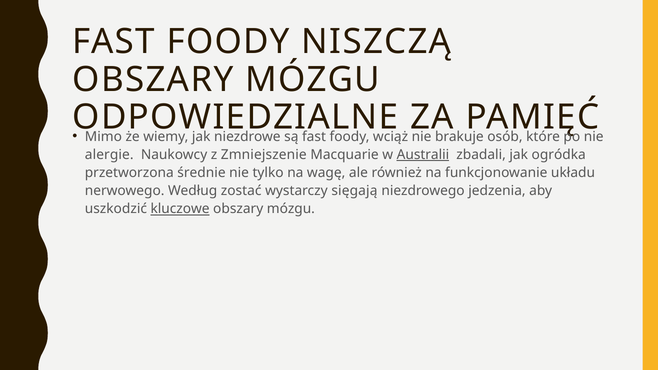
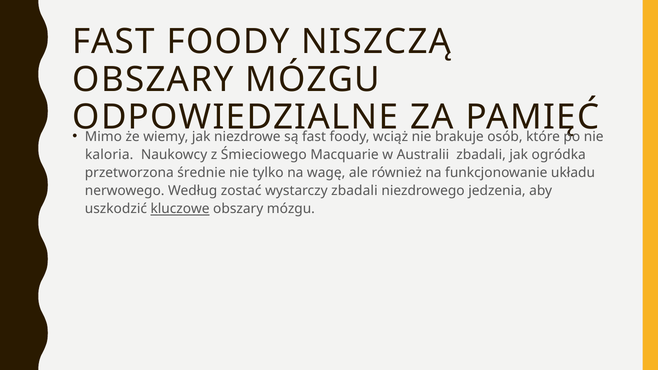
alergie: alergie -> kaloria (109, 155)
Zmniejszenie: Zmniejszenie -> Śmieciowego (264, 155)
Australii underline: present -> none (423, 155)
wystarczy sięgają: sięgają -> zbadali (354, 191)
